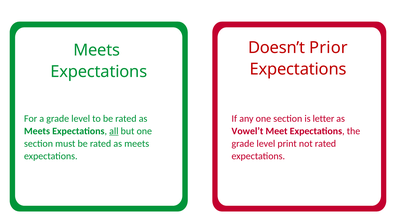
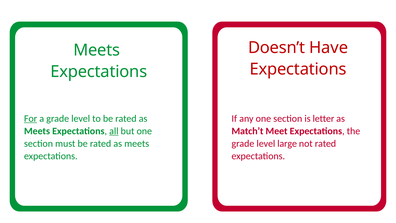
Prior: Prior -> Have (329, 48)
For underline: none -> present (31, 118)
Vowel’t: Vowel’t -> Match’t (247, 131)
print: print -> large (287, 143)
